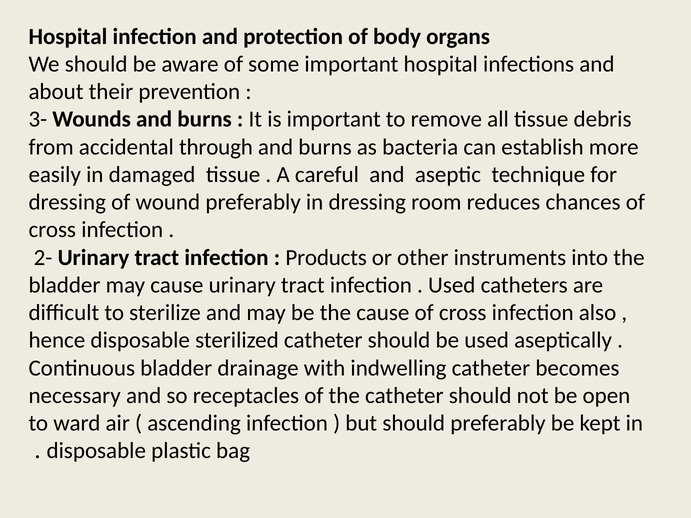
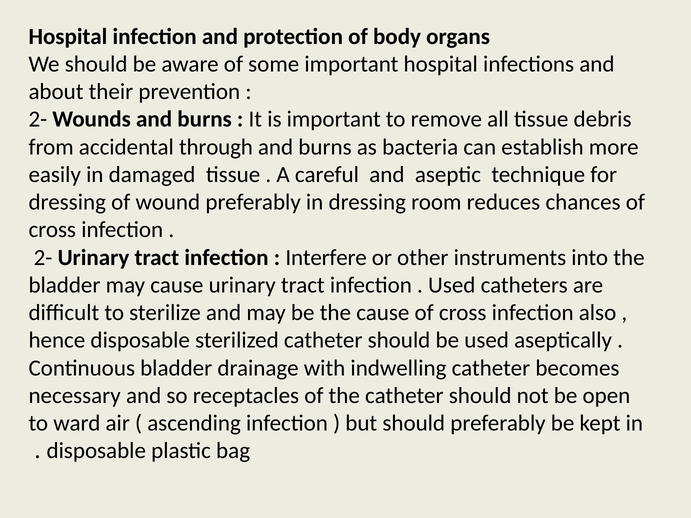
3-: 3- -> 2- (38, 119)
Products: Products -> Interfere (326, 258)
